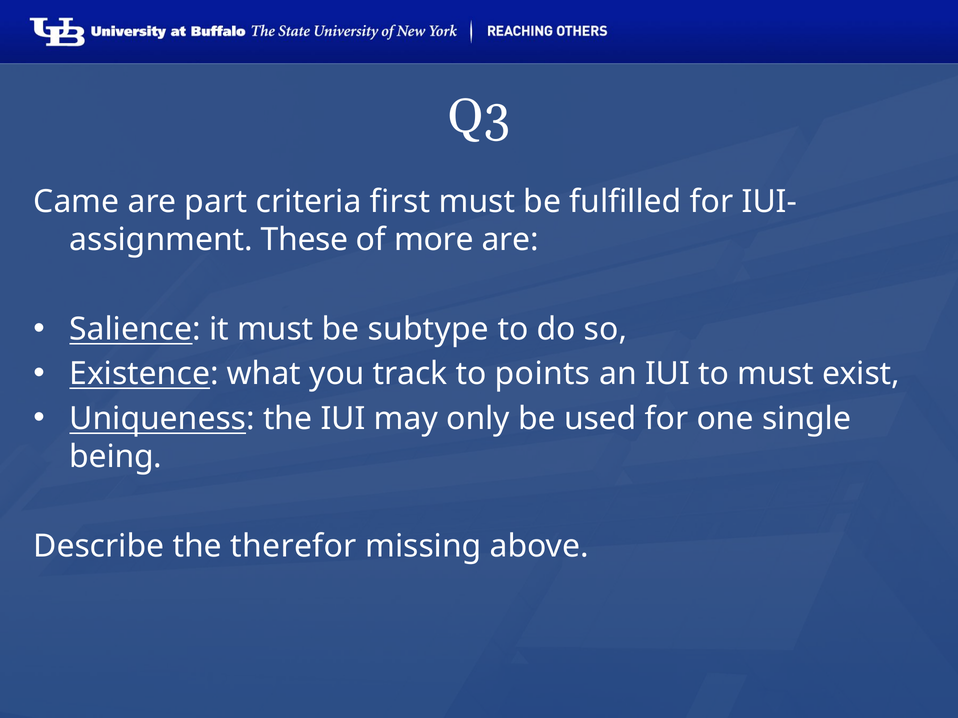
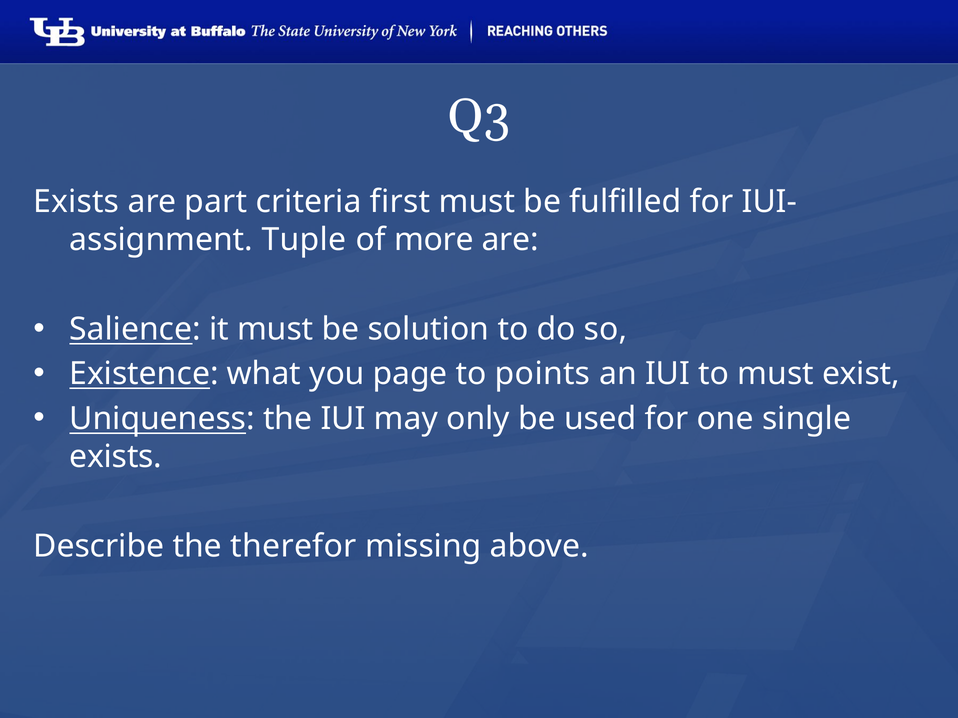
Came: Came -> Exists (76, 202)
These: These -> Tuple (304, 240)
subtype: subtype -> solution (428, 329)
track: track -> page (410, 374)
being: being -> exists (116, 457)
